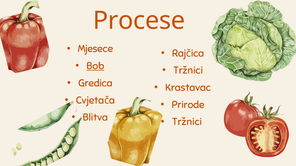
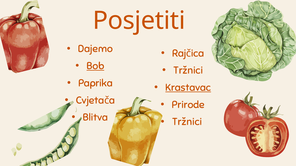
Procese: Procese -> Posjetiti (139, 21)
Mjesece: Mjesece -> Dajemo (95, 49)
Gredica: Gredica -> Paprika (95, 83)
Krastavac underline: none -> present (188, 88)
